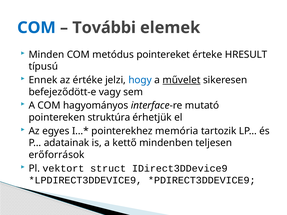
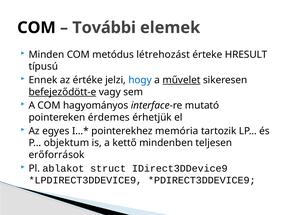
COM colour: blue -> black (36, 28)
pointereket: pointereket -> létrehozást (163, 55)
befejeződött-e underline: none -> present (62, 92)
struktúra: struktúra -> érdemes (109, 118)
adatainak: adatainak -> objektum (66, 143)
vektort: vektort -> ablakot (63, 169)
